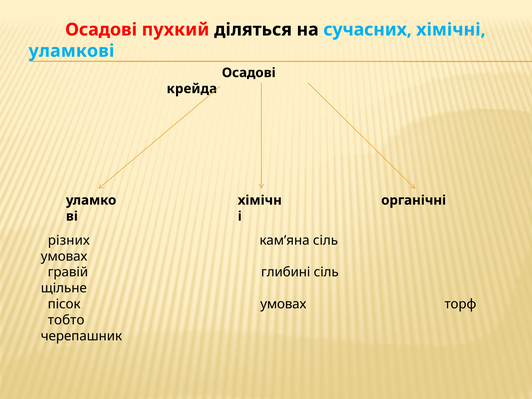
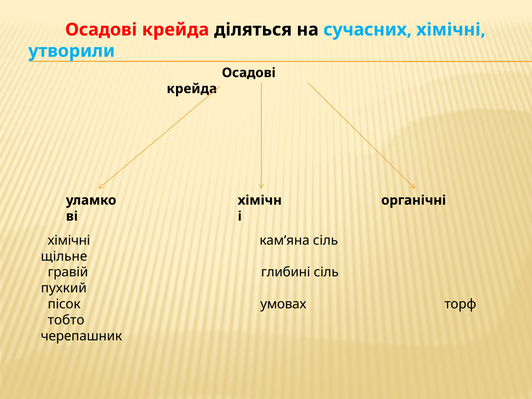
пухкий: пухкий -> крейда (176, 30)
уламкові: уламкові -> утворили (72, 51)
різних: різних -> хімічні (69, 240)
умовах: умовах -> щільне (64, 256)
щільне: щільне -> пухкий (64, 288)
